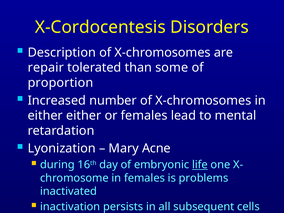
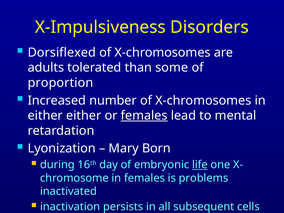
X-Cordocentesis: X-Cordocentesis -> X-Impulsiveness (100, 27)
Description: Description -> Dorsiflexed (62, 52)
repair: repair -> adults (46, 68)
females underline: none -> present (144, 116)
Acne: Acne -> Born (156, 148)
